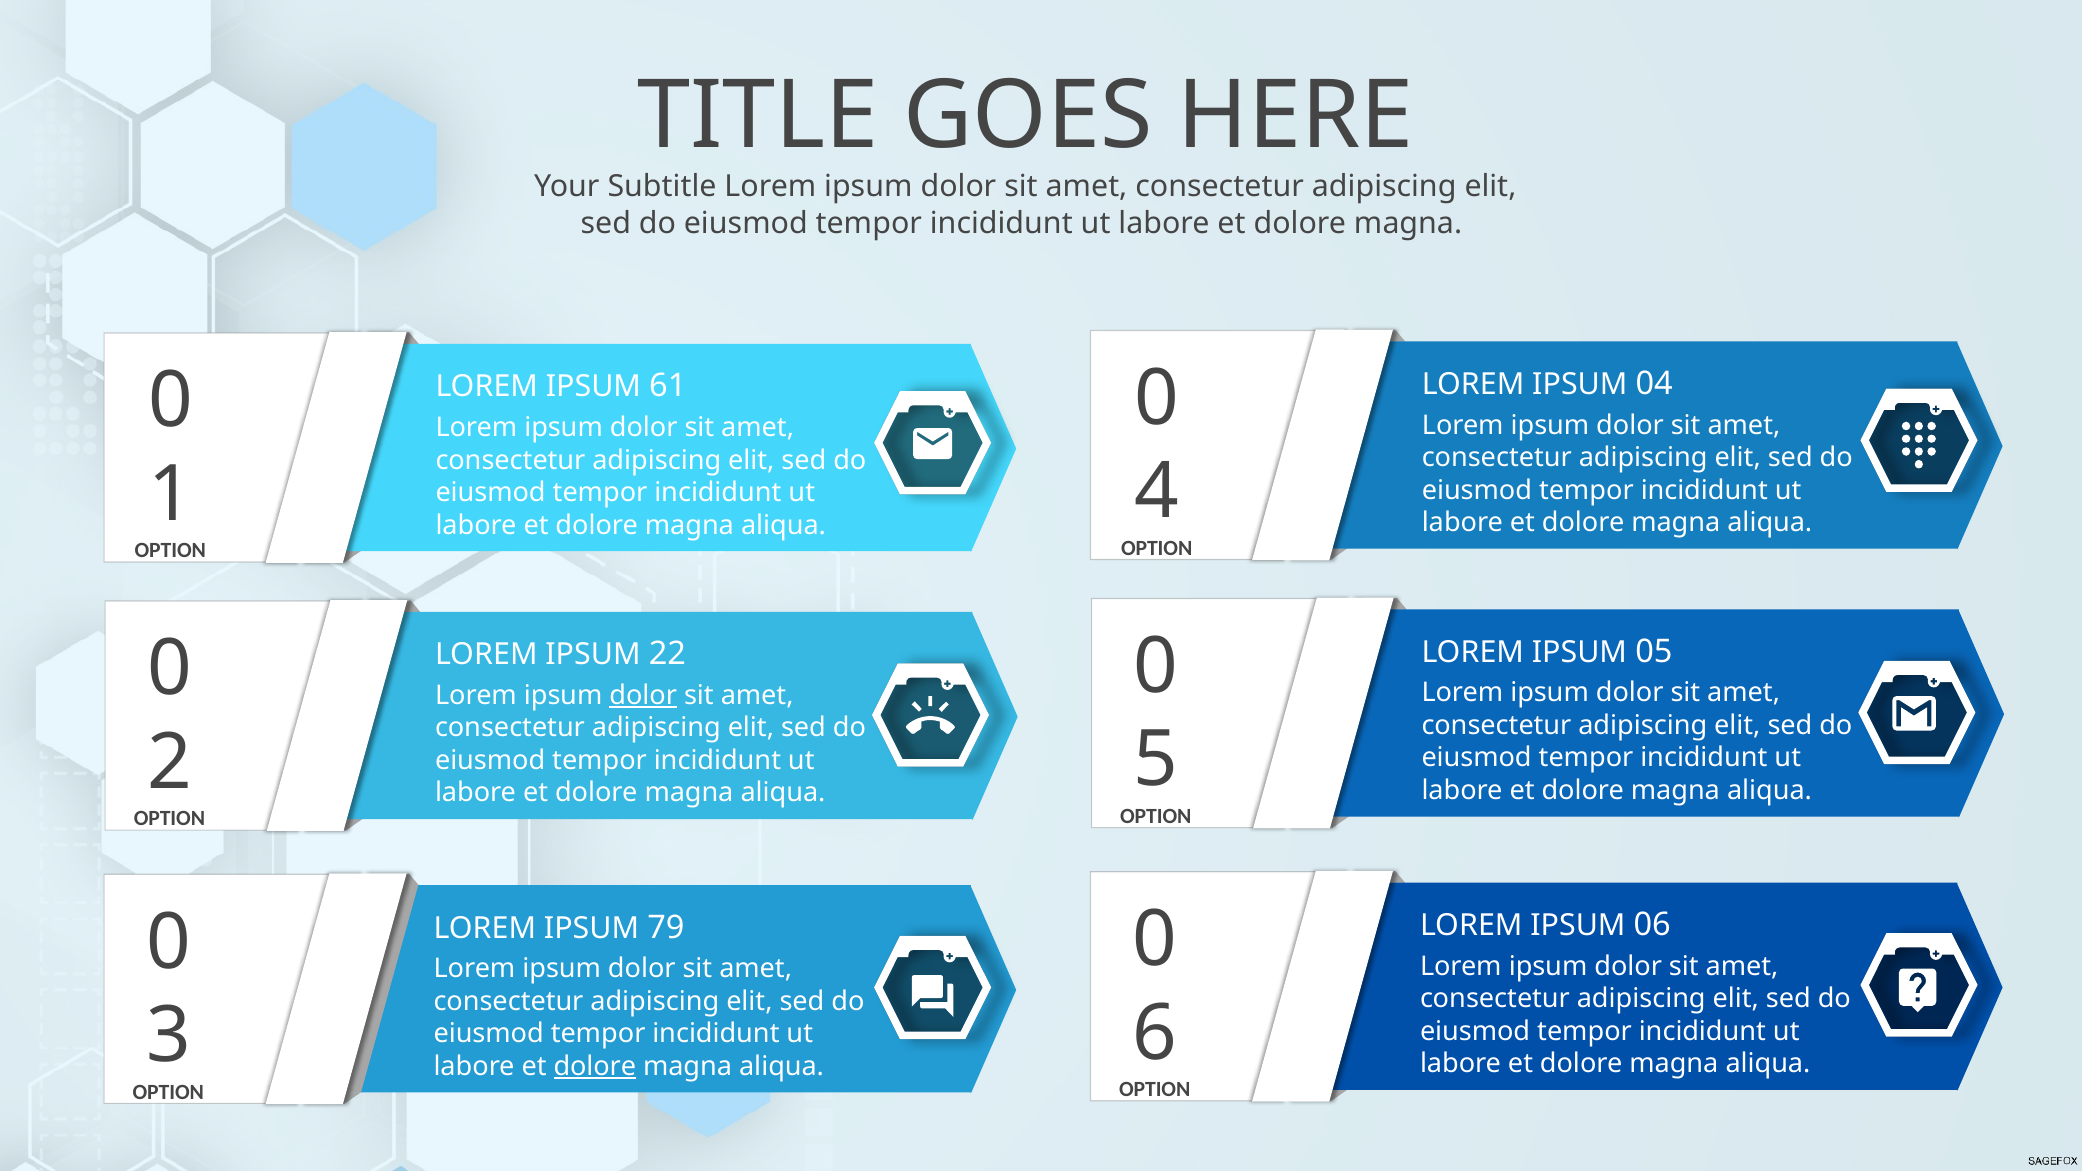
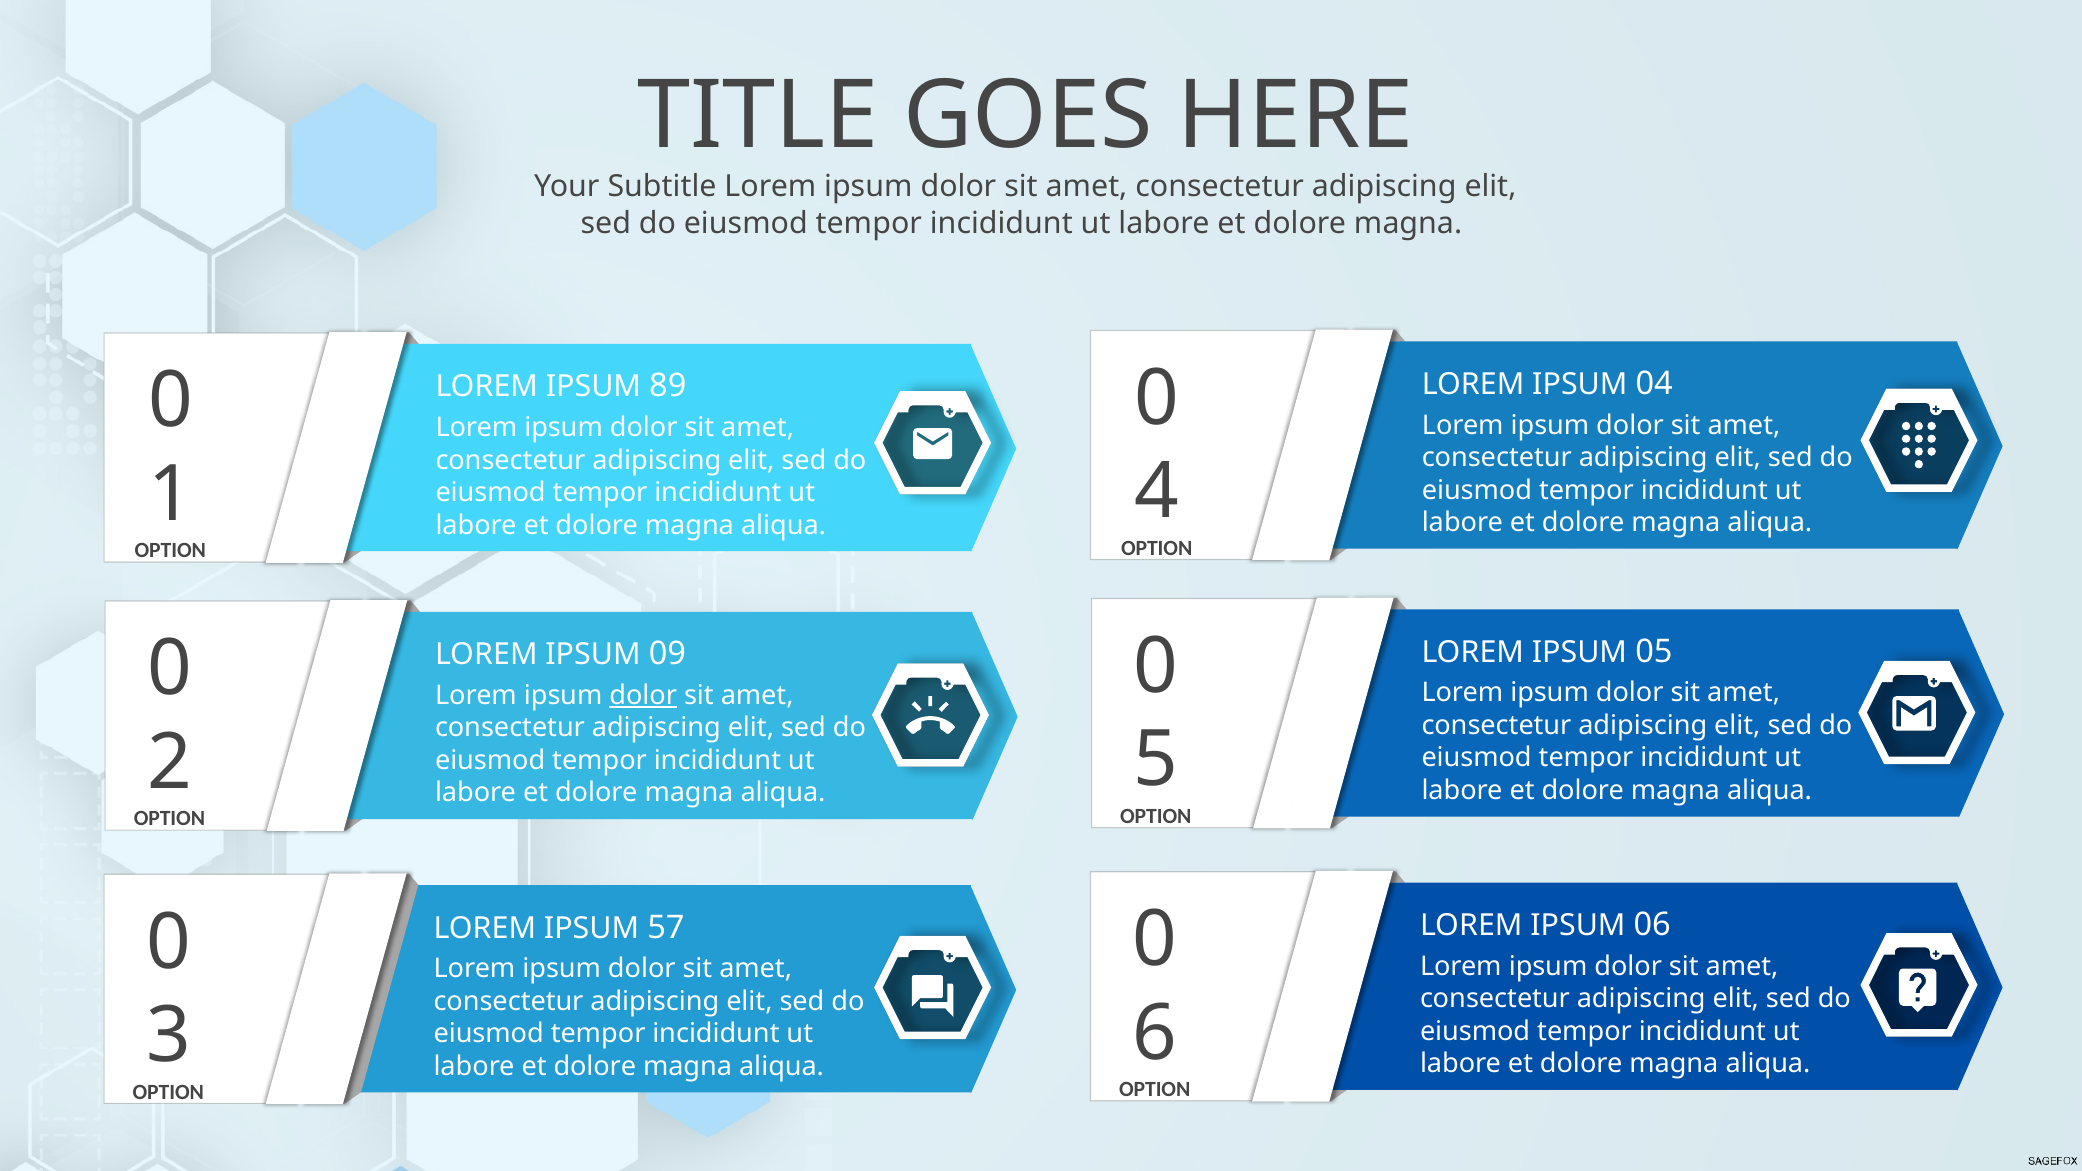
61: 61 -> 89 (668, 386)
22: 22 -> 09 (667, 654)
79: 79 -> 57 (666, 928)
dolore underline: present -> none (595, 1067)
